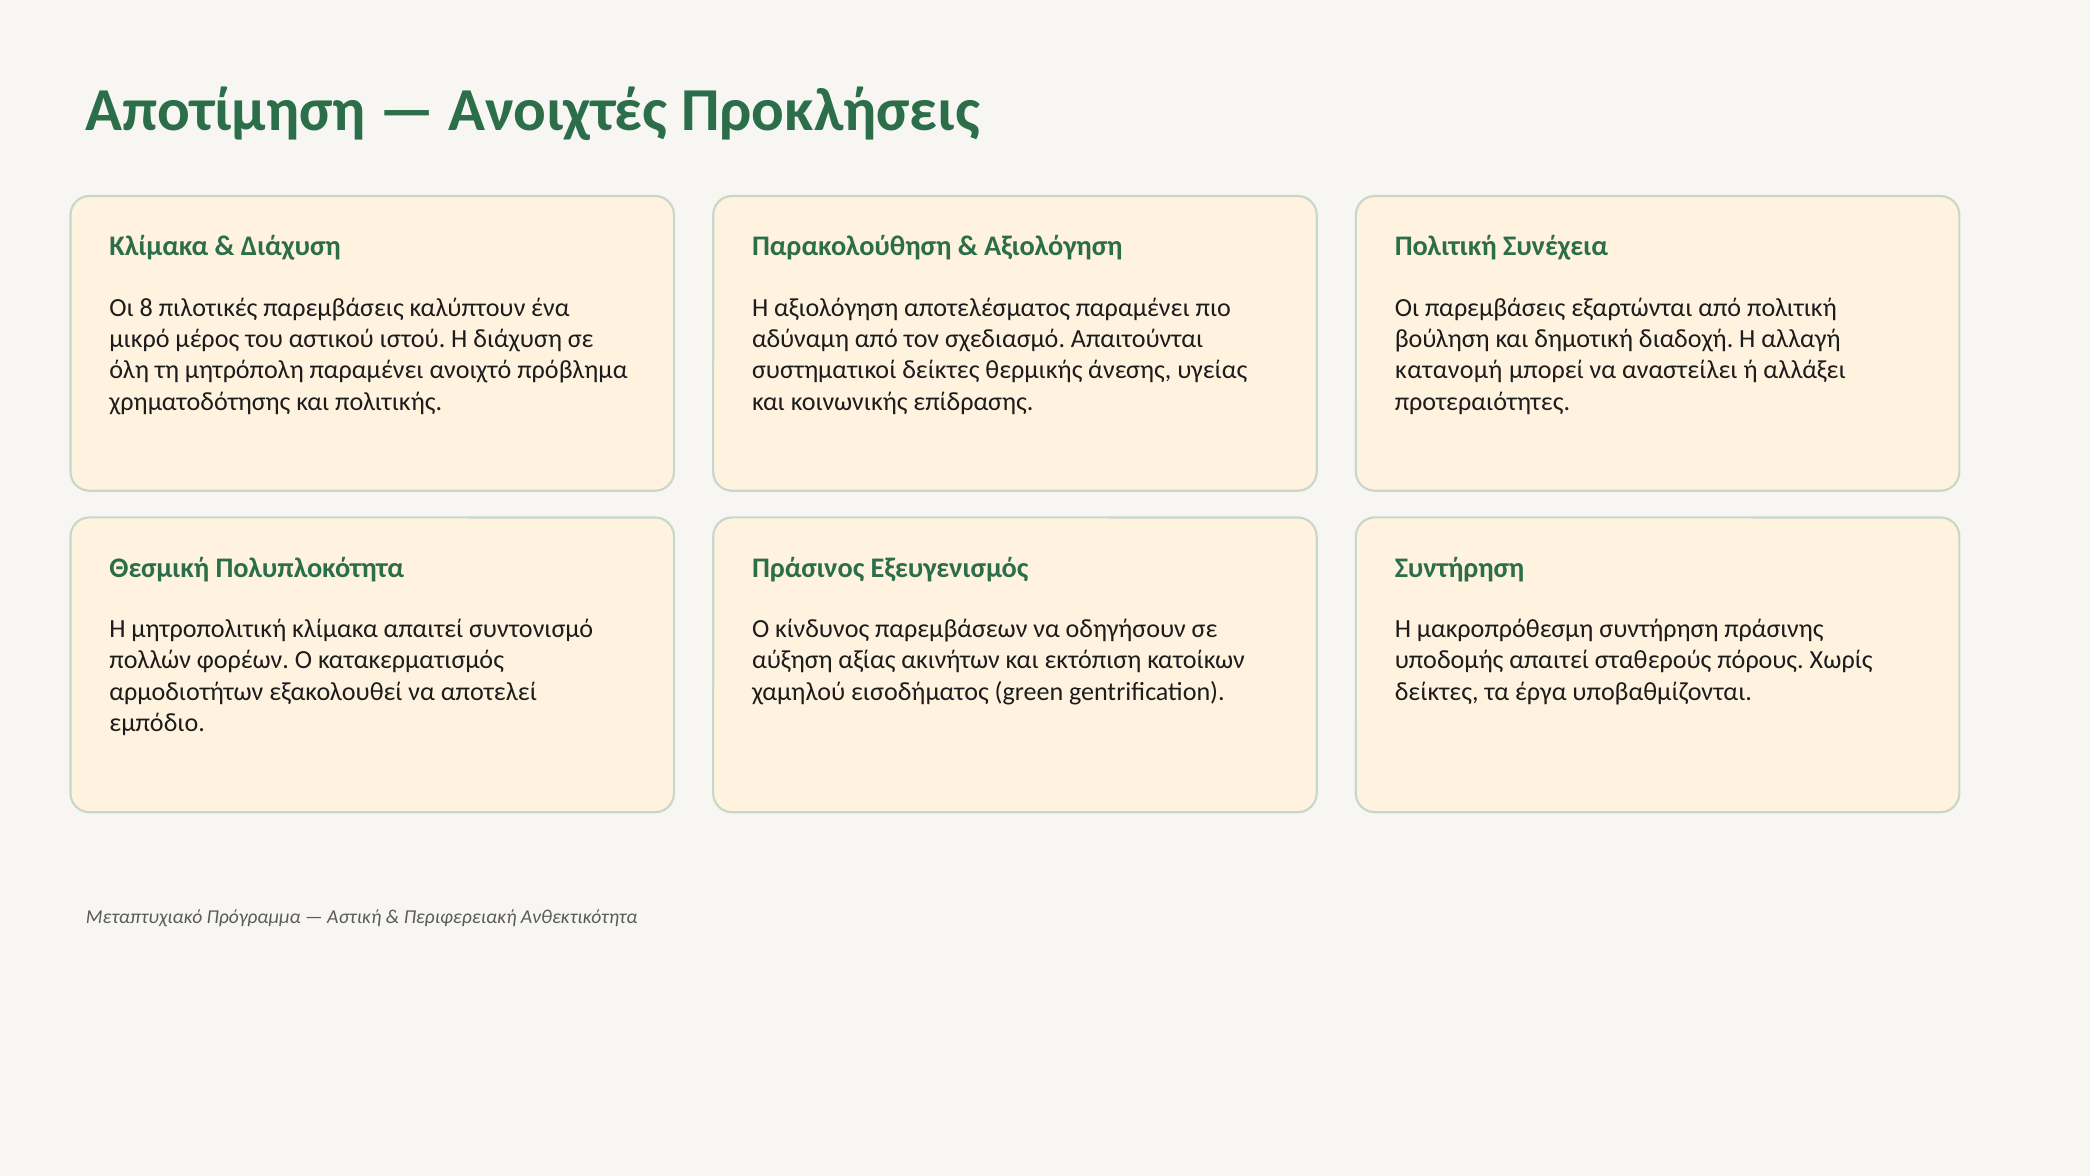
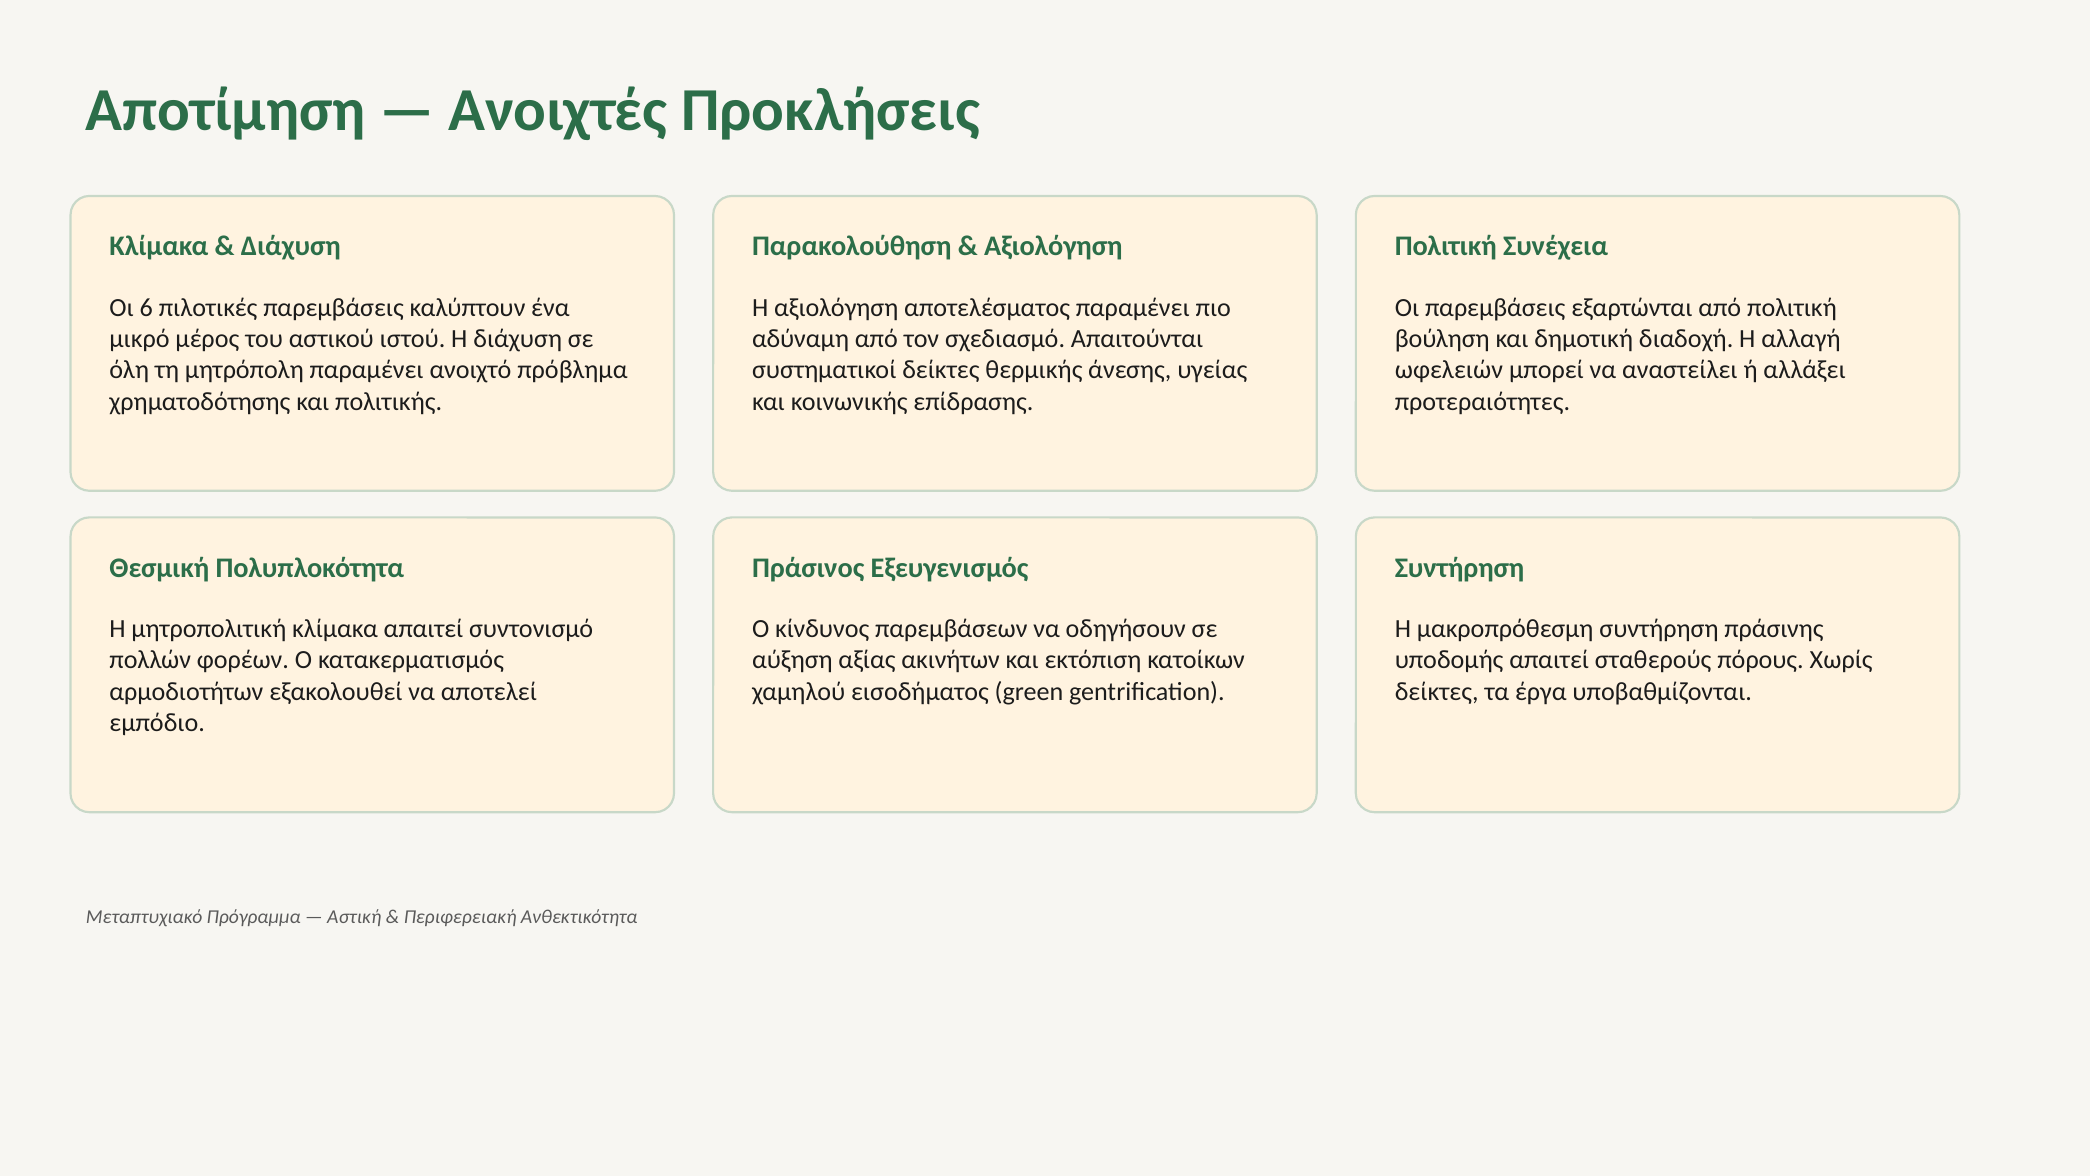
8: 8 -> 6 (146, 307)
κατανομή: κατανομή -> ωφελειών (1449, 370)
